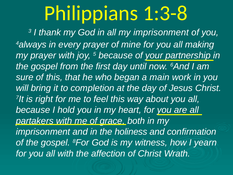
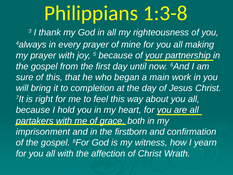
all my imprisonment: imprisonment -> righteousness (161, 32)
holiness: holiness -> firstborn (131, 132)
